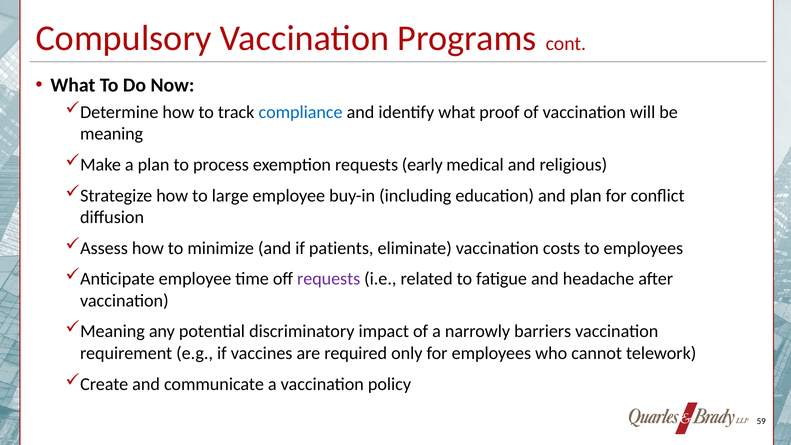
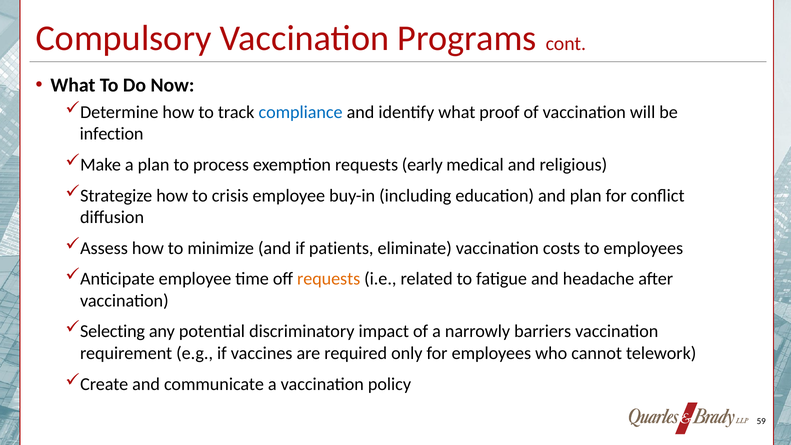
meaning: meaning -> infection (112, 134)
large: large -> crisis (230, 196)
requests colour: purple -> orange (329, 279)
Meaning: Meaning -> Selecting (113, 331)
